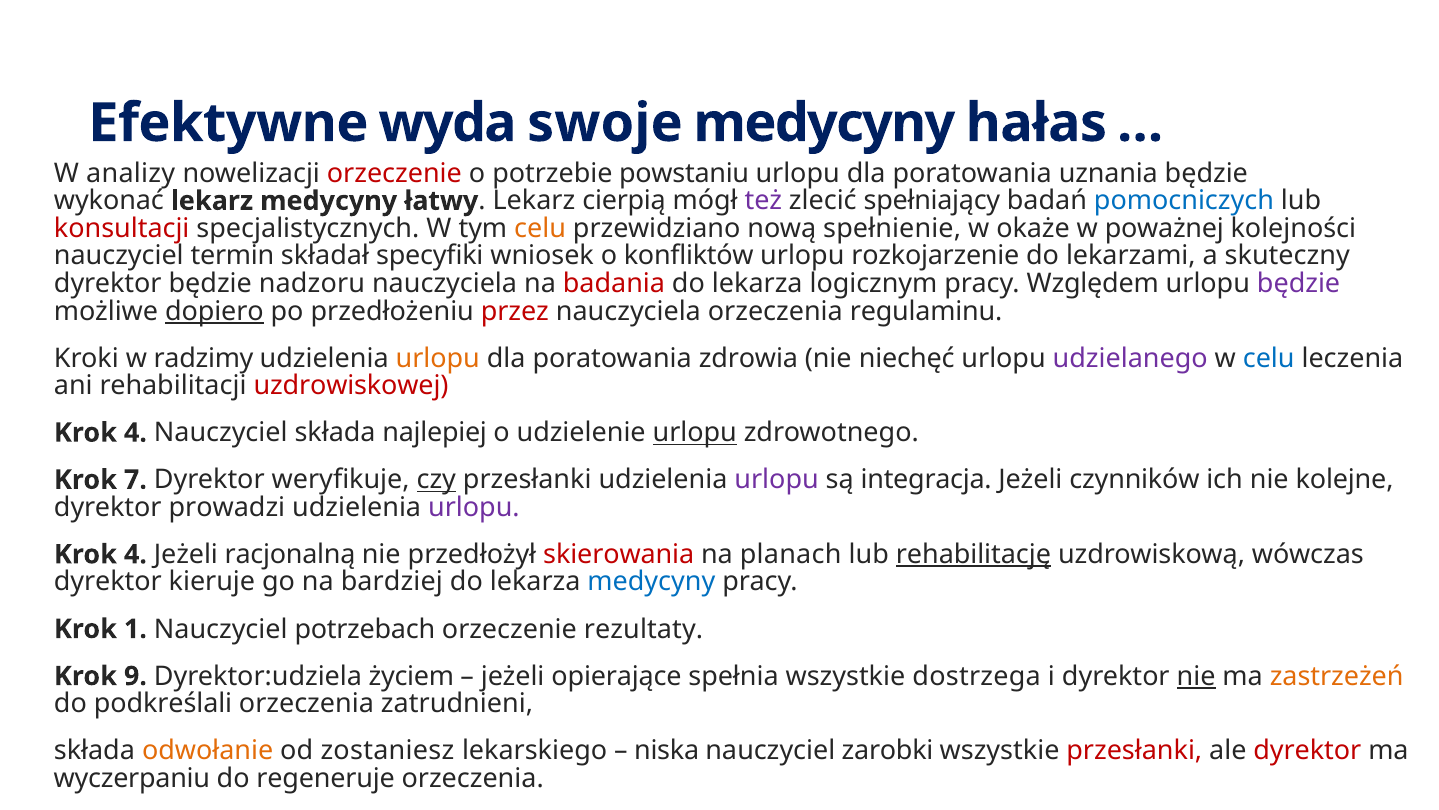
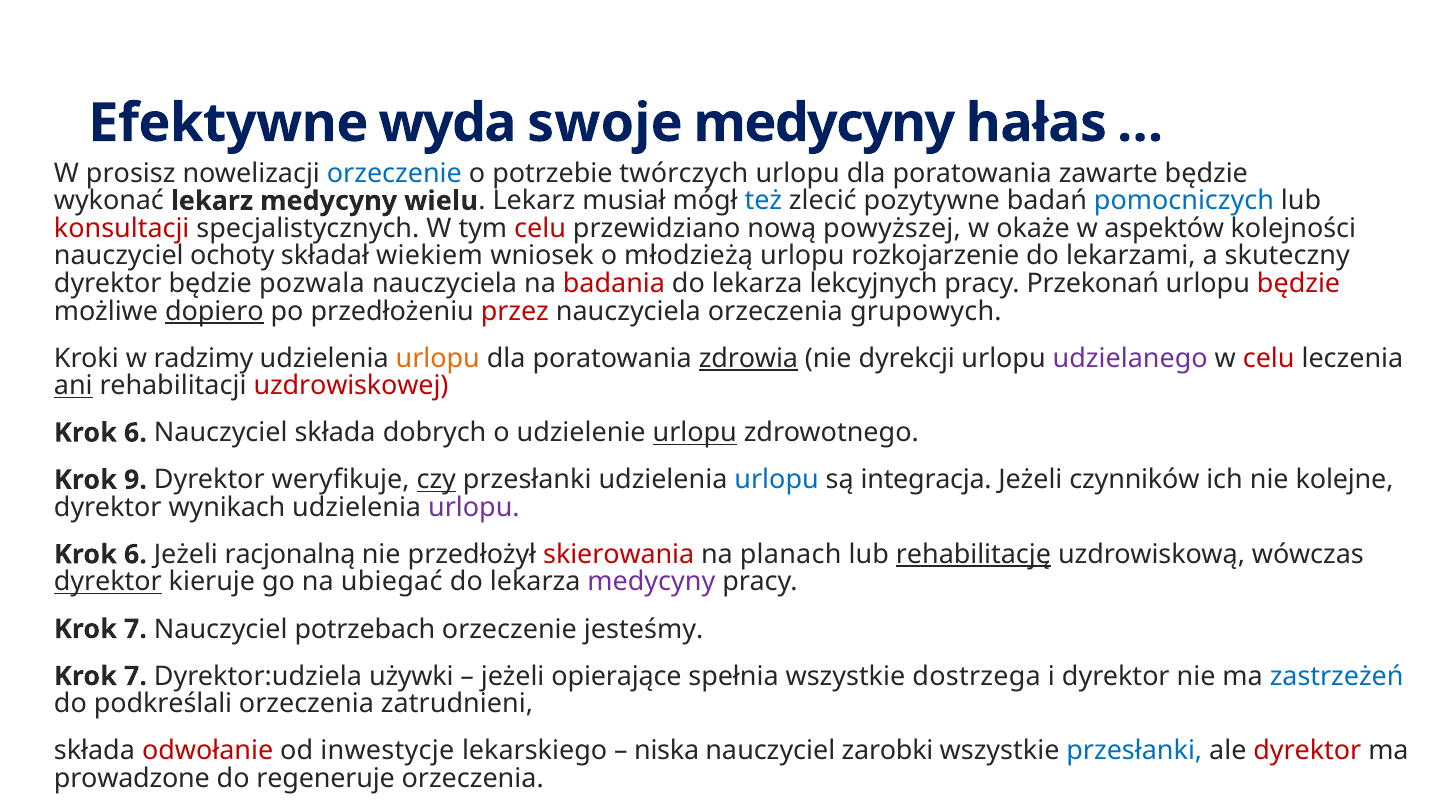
analizy: analizy -> prosisz (131, 173)
orzeczenie colour: red -> blue (394, 173)
powstaniu: powstaniu -> twórczych (684, 173)
uznania: uznania -> zawarte (1108, 173)
łatwy: łatwy -> wielu (441, 201)
cierpią: cierpią -> musiał (624, 201)
też colour: purple -> blue (763, 201)
spełniający: spełniający -> pozytywne (932, 201)
celu colour: orange -> red (540, 228)
spełnienie: spełnienie -> powyższej (892, 228)
poważnej: poważnej -> aspektów (1164, 228)
termin: termin -> ochoty (232, 256)
specyfiki: specyfiki -> wiekiem (429, 256)
konfliktów: konfliktów -> młodzieżą (689, 256)
nadzoru: nadzoru -> pozwala (312, 283)
logicznym: logicznym -> lekcyjnych (874, 283)
Względem: Względem -> Przekonań (1093, 283)
będzie colour: purple -> red (1299, 283)
regulaminu: regulaminu -> grupowych (926, 311)
zdrowia underline: none -> present (748, 358)
niechęć: niechęć -> dyrekcji (907, 358)
celu colour: blue -> red (1269, 358)
ani underline: none -> present (73, 385)
4: 4 -> 6 (135, 432)
najlepiej: najlepiej -> dobrych (435, 432)
7: 7 -> 9 (135, 480)
urlopu colour: purple -> blue (777, 480)
prowadzi: prowadzi -> wynikach (227, 507)
4: 4 -> 6 (135, 554)
dyrektor underline: none -> present (108, 582)
bardziej: bardziej -> ubiegać (392, 582)
medycyny colour: blue -> purple (651, 582)
1: 1 -> 7 (135, 629)
rezultaty: rezultaty -> jesteśmy (644, 629)
9: 9 -> 7 (135, 676)
życiem: życiem -> używki (411, 676)
nie underline: present -> none (1196, 676)
zastrzeżeń colour: orange -> blue (1337, 676)
odwołanie colour: orange -> red (208, 750)
zostaniesz: zostaniesz -> inwestycje (387, 750)
przesłanki colour: red -> blue (1134, 750)
wyczerpaniu: wyczerpaniu -> prowadzone (132, 778)
